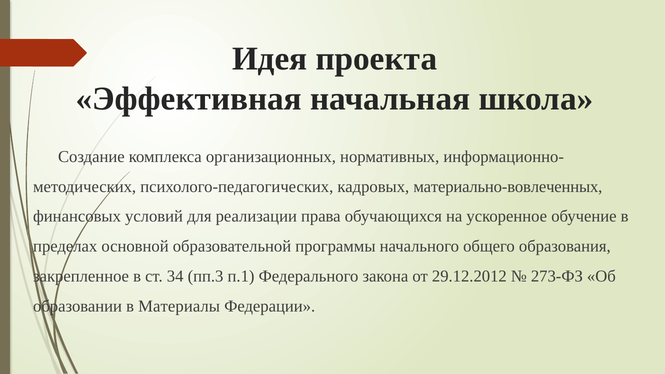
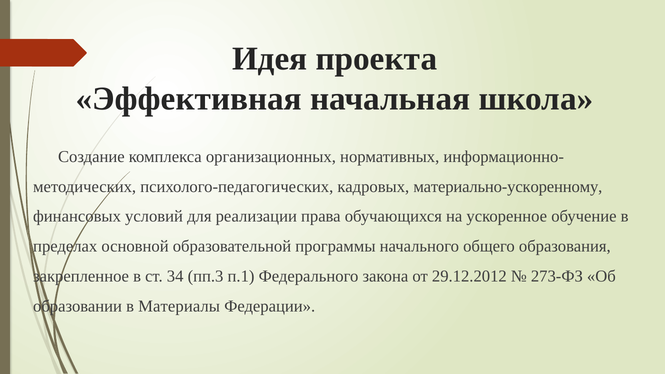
материально-вовлеченных: материально-вовлеченных -> материально-ускоренному (508, 187)
